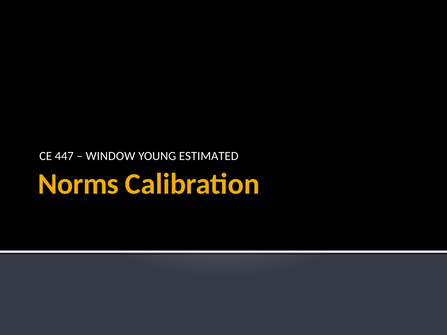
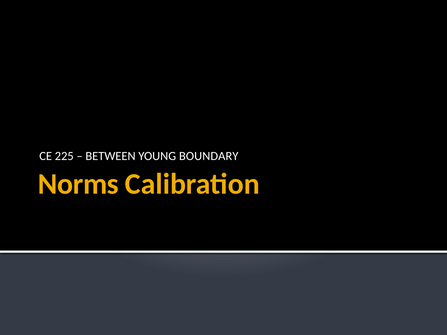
447: 447 -> 225 (64, 156)
WINDOW: WINDOW -> BETWEEN (111, 156)
ESTIMATED: ESTIMATED -> BOUNDARY (209, 156)
